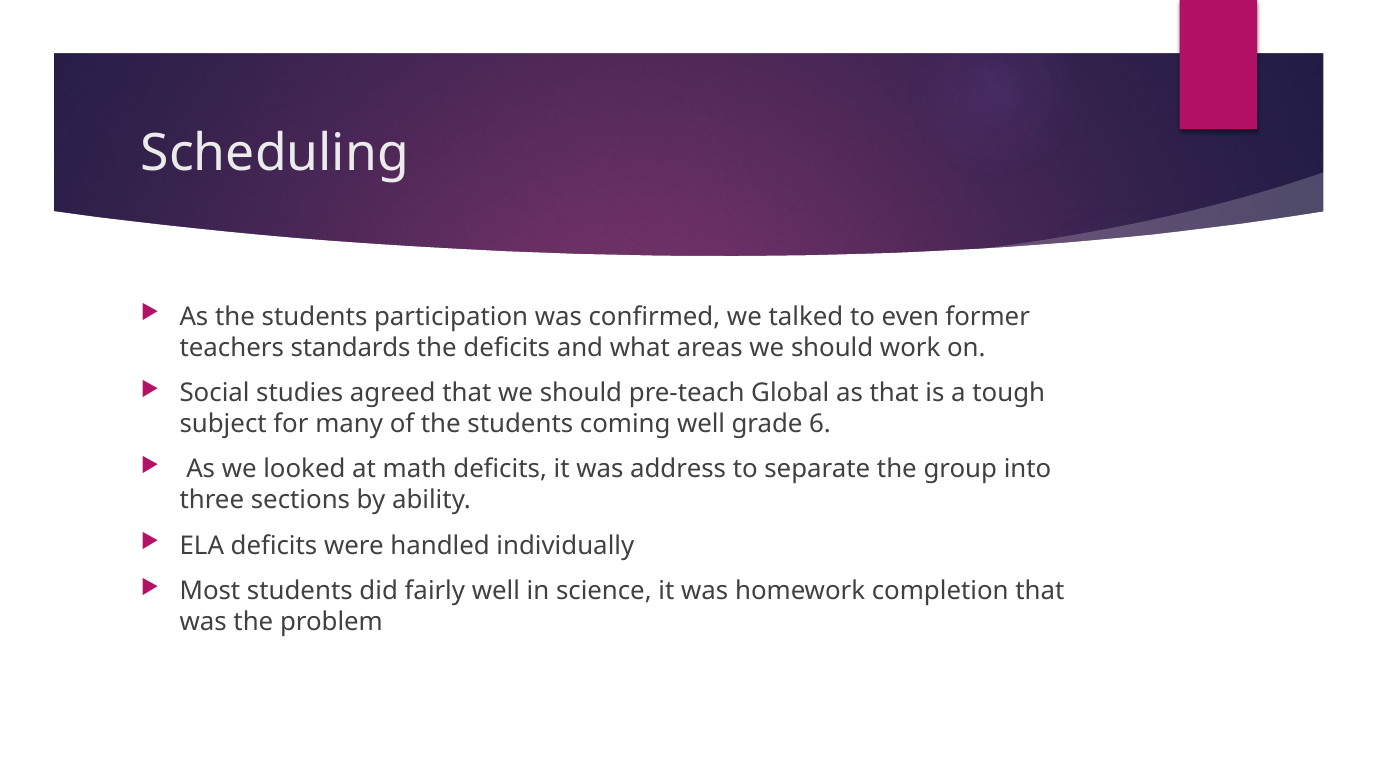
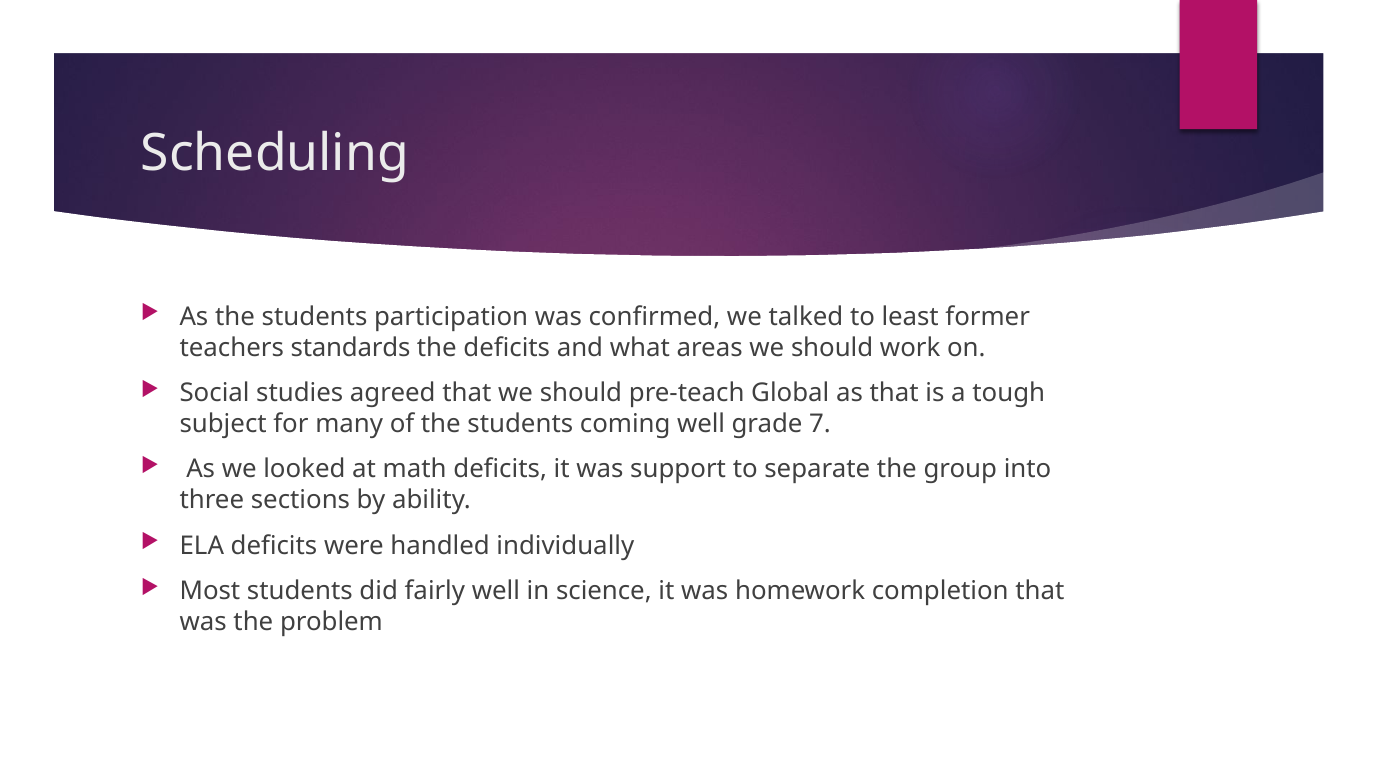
even: even -> least (910, 317)
6: 6 -> 7 (820, 424)
address: address -> support (678, 469)
